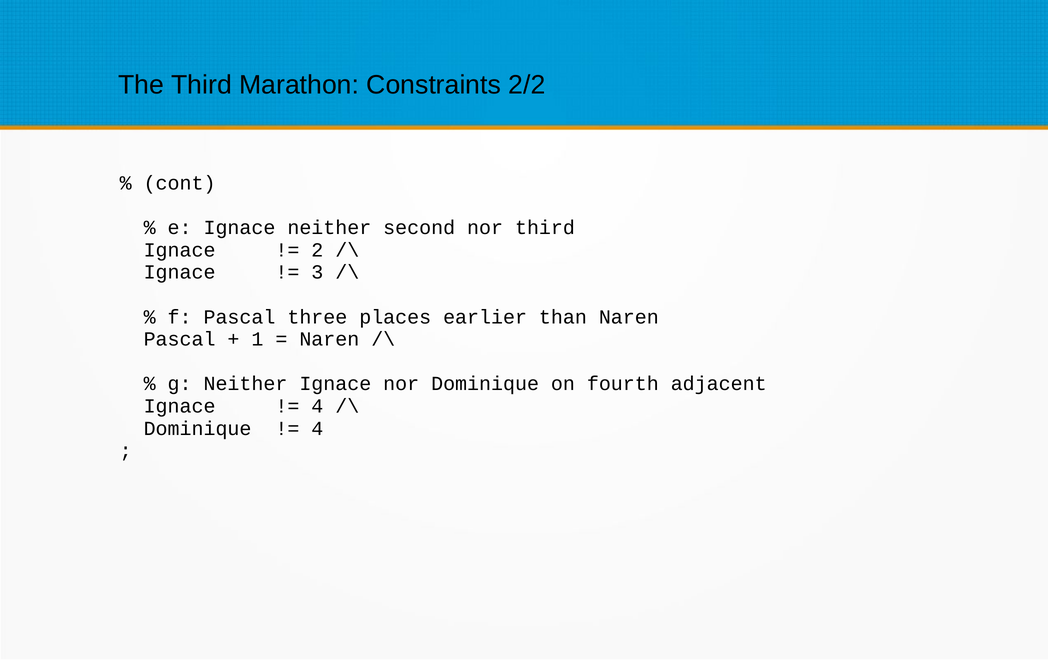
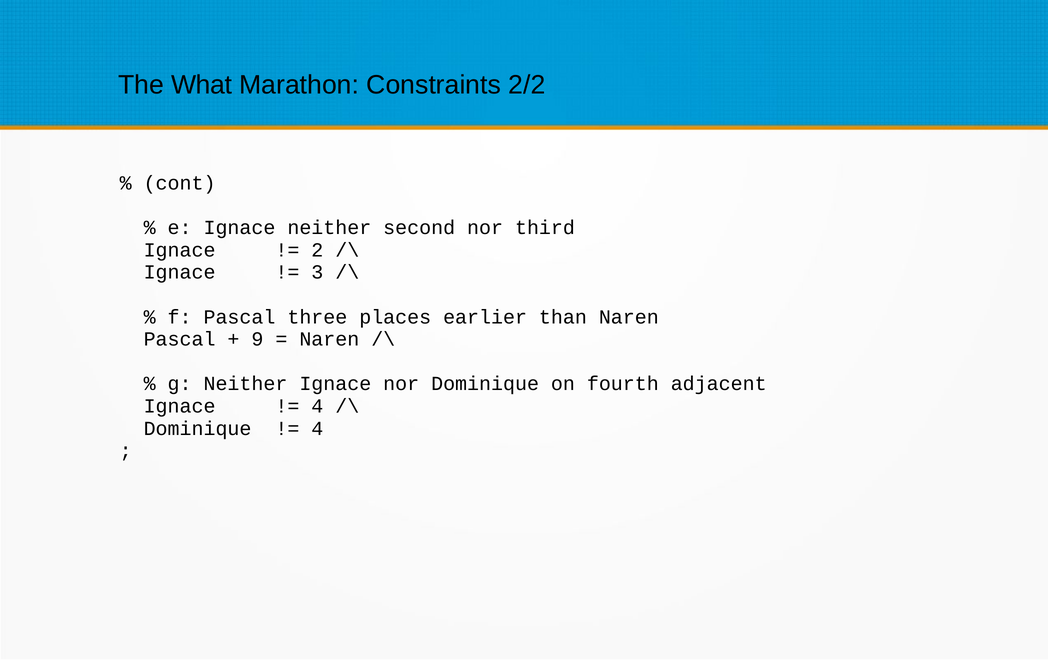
The Third: Third -> What (202, 85)
1: 1 -> 9 (257, 339)
